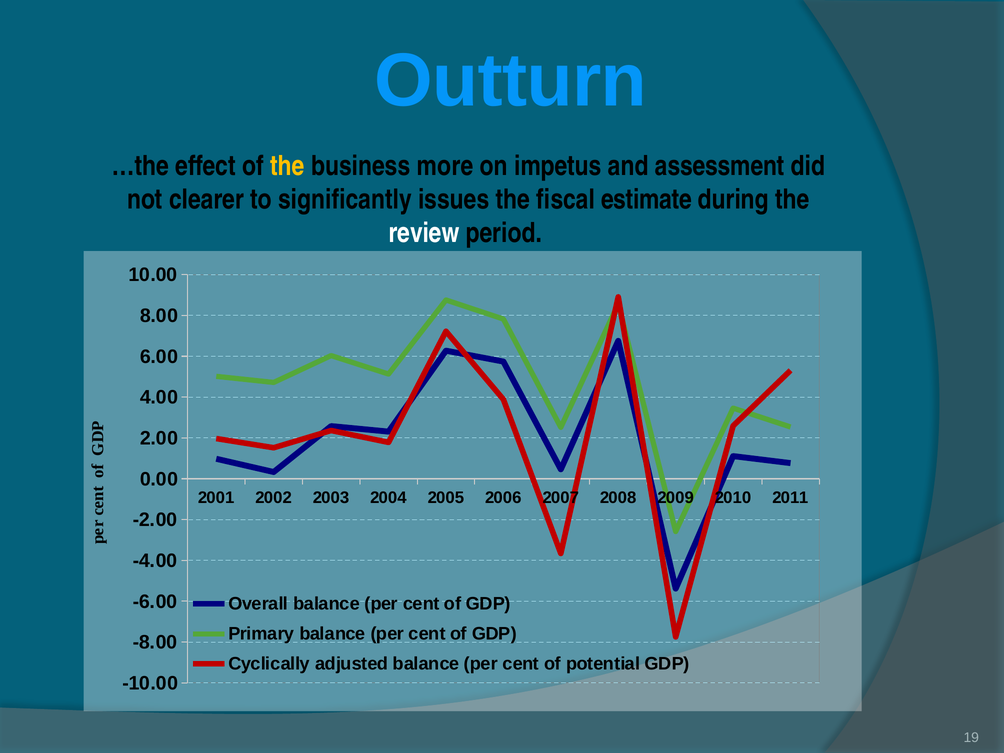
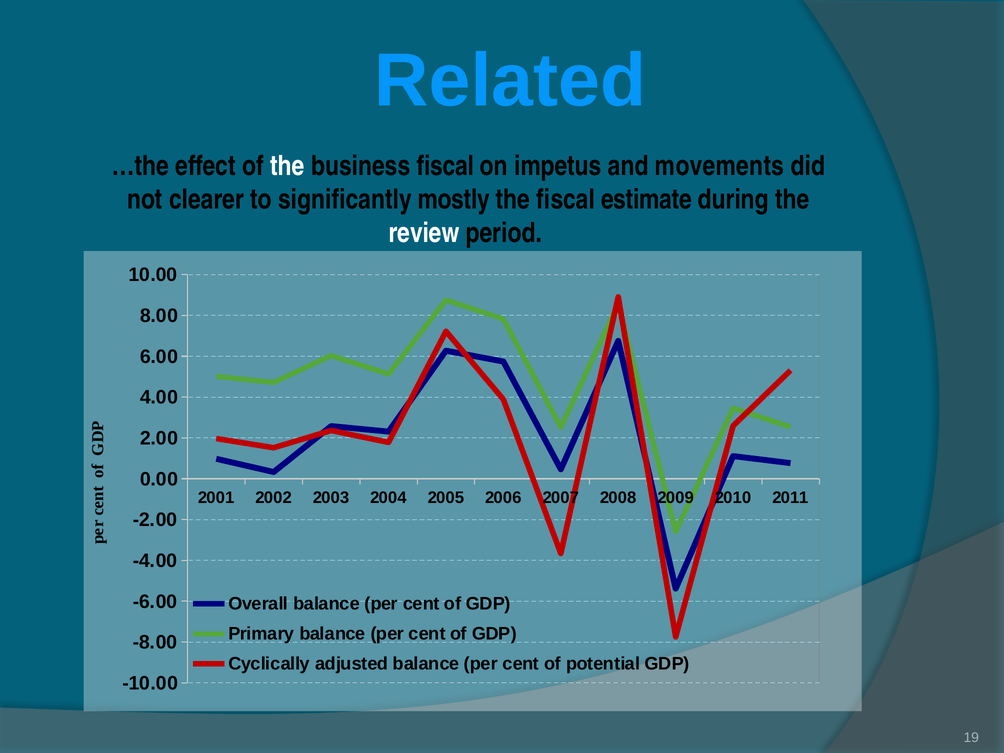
Outturn: Outturn -> Related (510, 81)
the colour: yellow -> white (287, 166)
business more: more -> fiscal (445, 166)
assessment: assessment -> movements (720, 166)
issues: issues -> mostly (454, 199)
